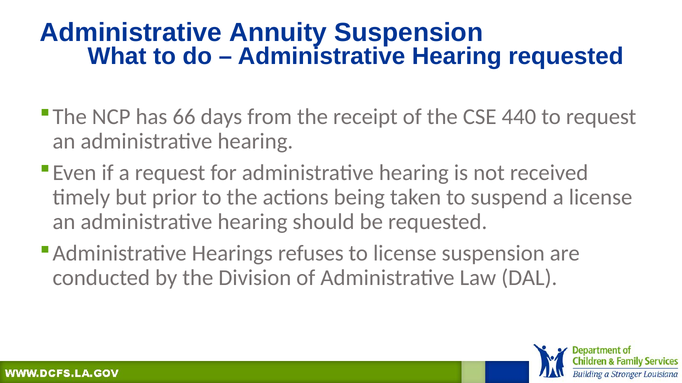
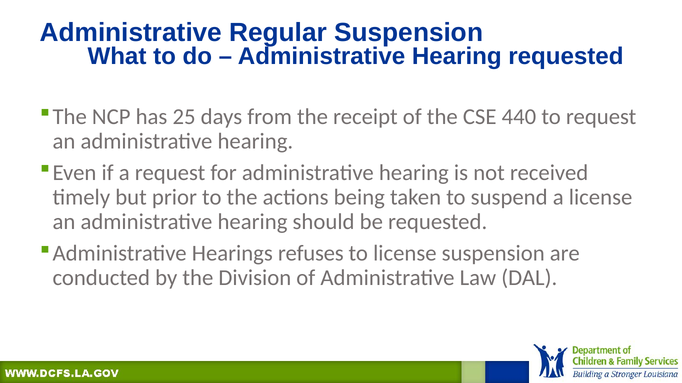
Annuity: Annuity -> Regular (278, 33)
66: 66 -> 25 (184, 117)
